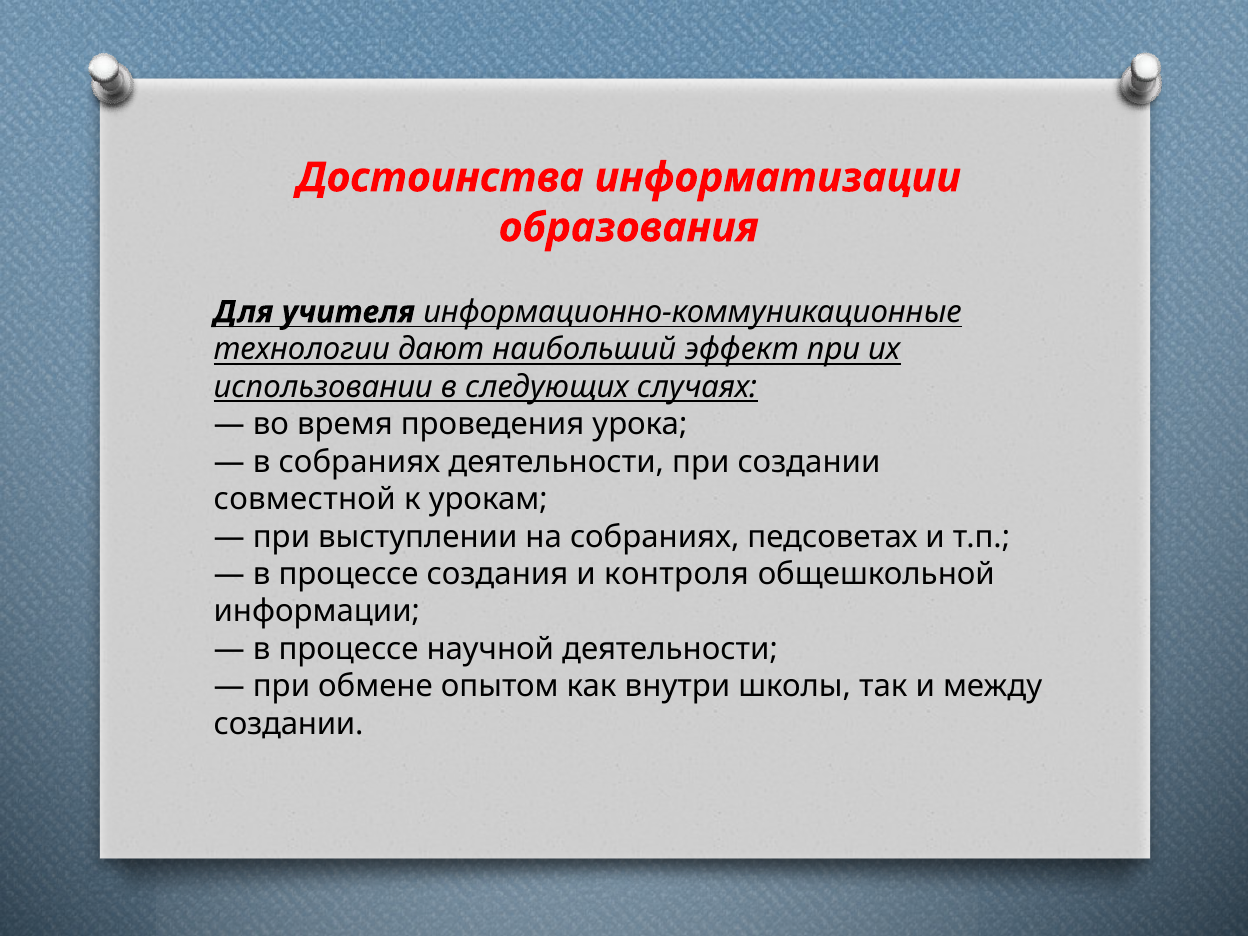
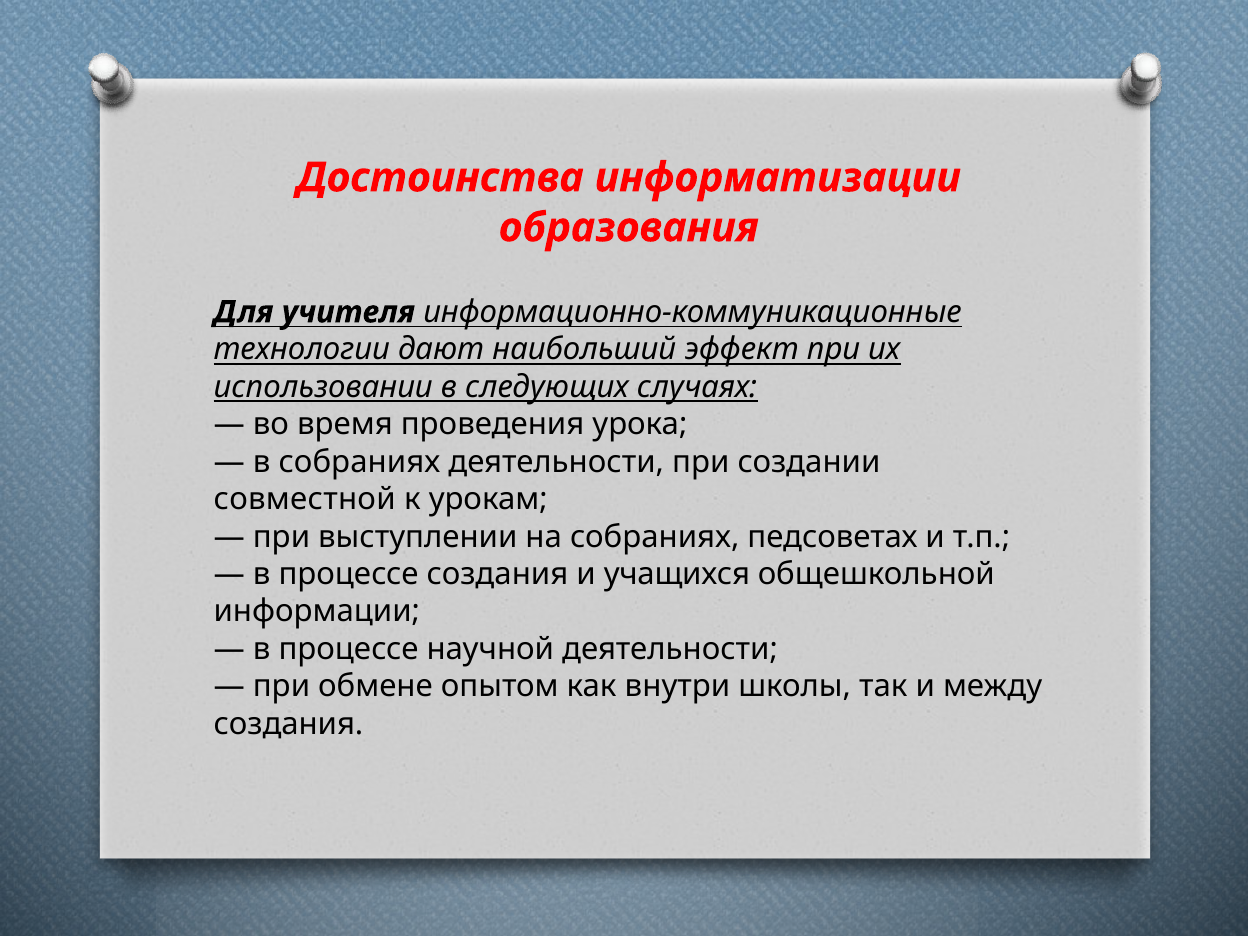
контроля: контроля -> учащихся (677, 574)
создании: создании -> создания (288, 724)
